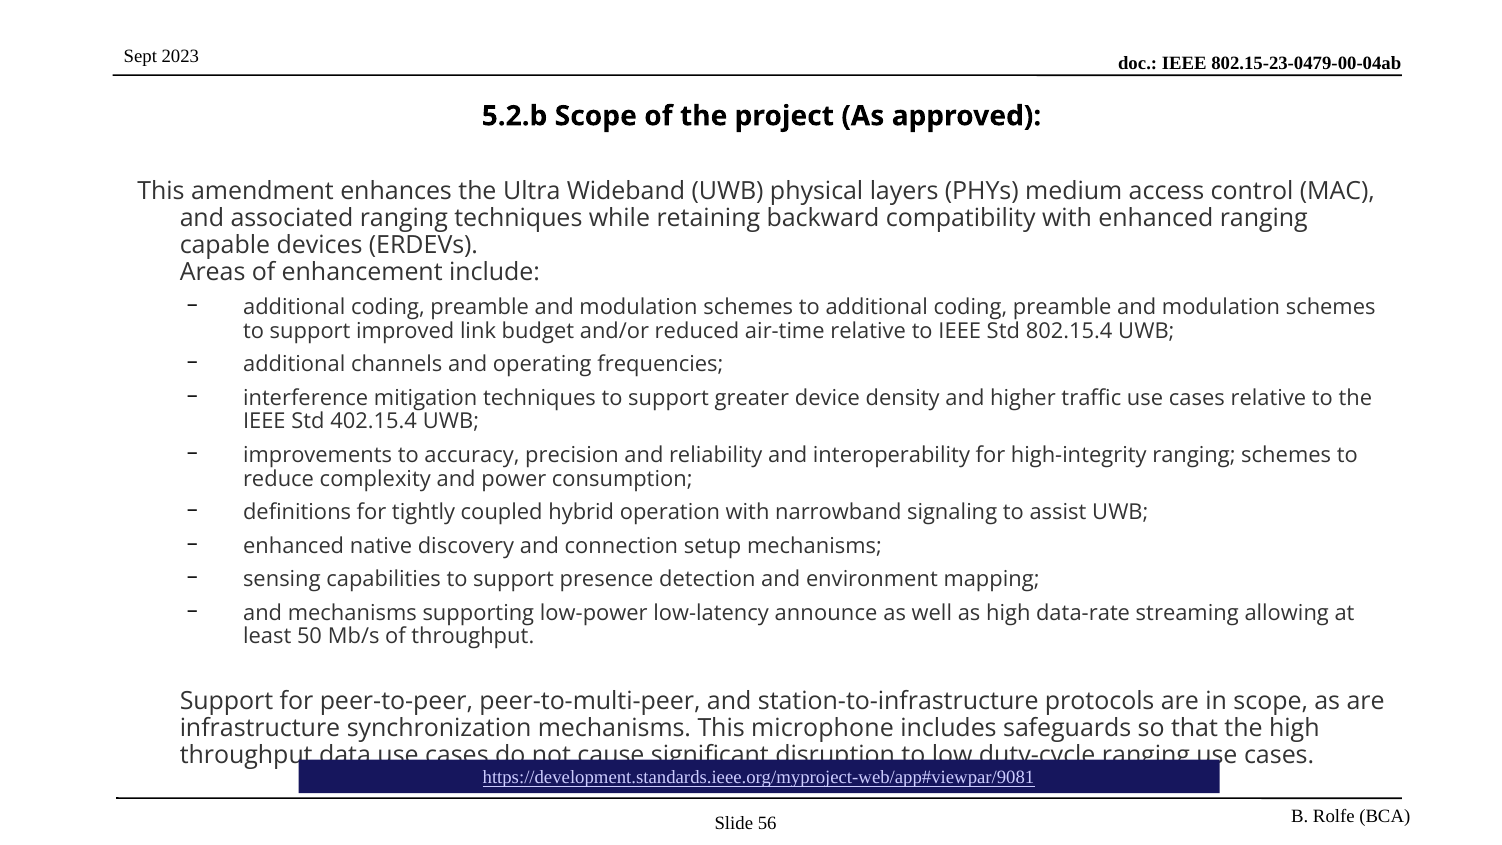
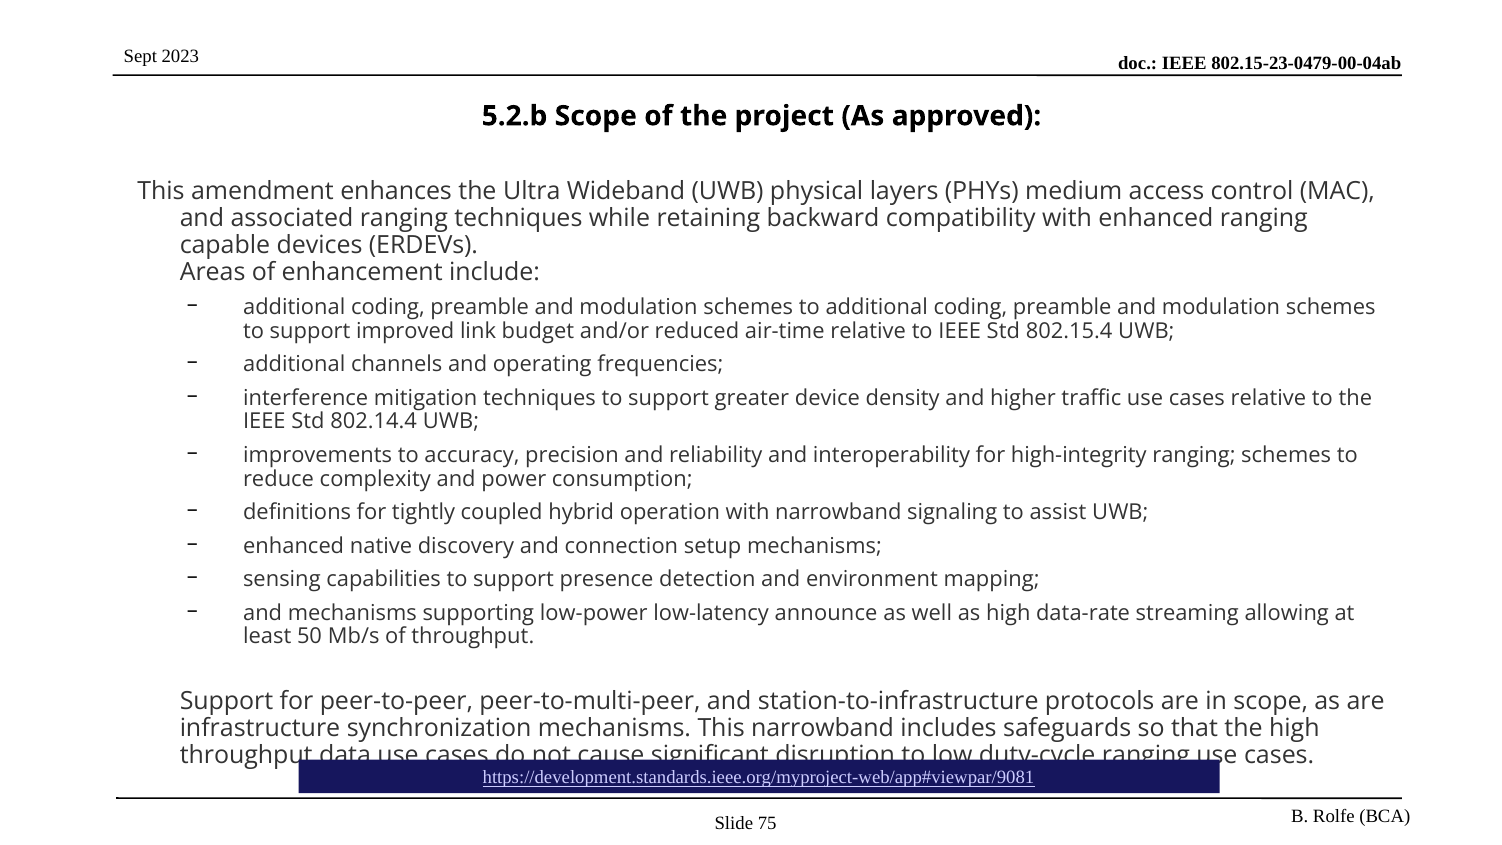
402.15.4: 402.15.4 -> 802.14.4 (374, 422)
This microphone: microphone -> narrowband (823, 728)
56: 56 -> 75 (767, 824)
